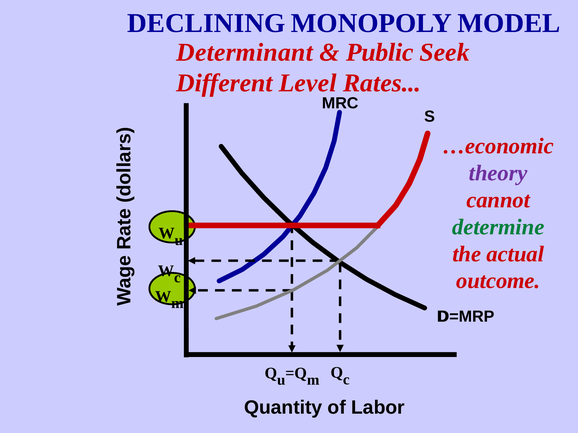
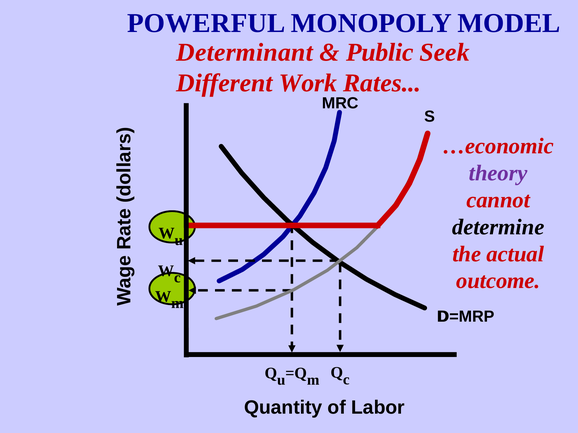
DECLINING: DECLINING -> POWERFUL (206, 23)
Level: Level -> Work (308, 83)
determine colour: green -> black (498, 227)
